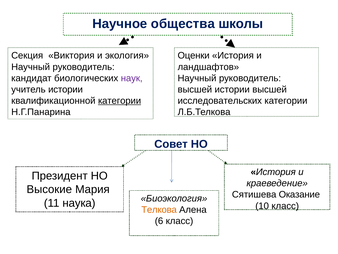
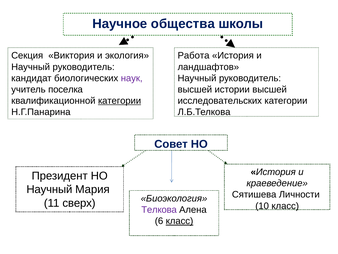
Оценки: Оценки -> Работа (194, 56)
учитель истории: истории -> поселка (66, 89)
Высокие: Высокие -> Научный (49, 189)
Оказание: Оказание -> Личности (299, 194)
наука: наука -> сверх (79, 203)
Телкова colour: orange -> purple (159, 209)
класс underline: none -> present (179, 221)
